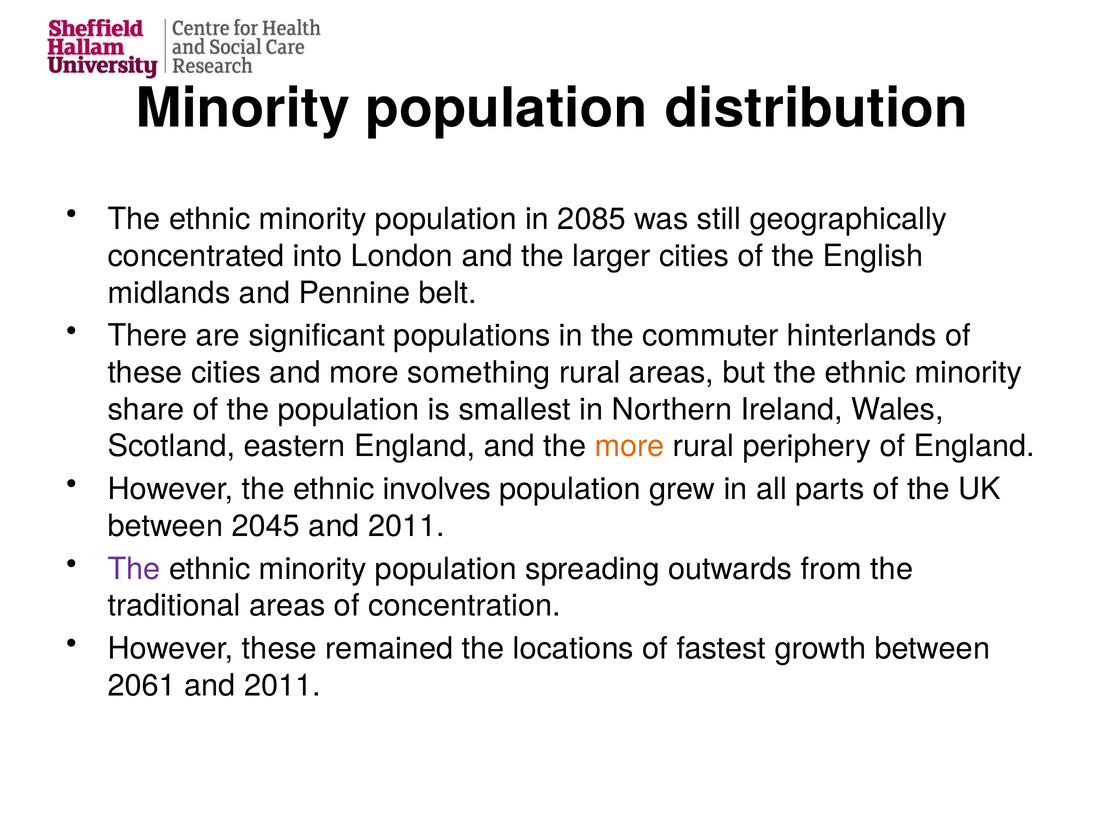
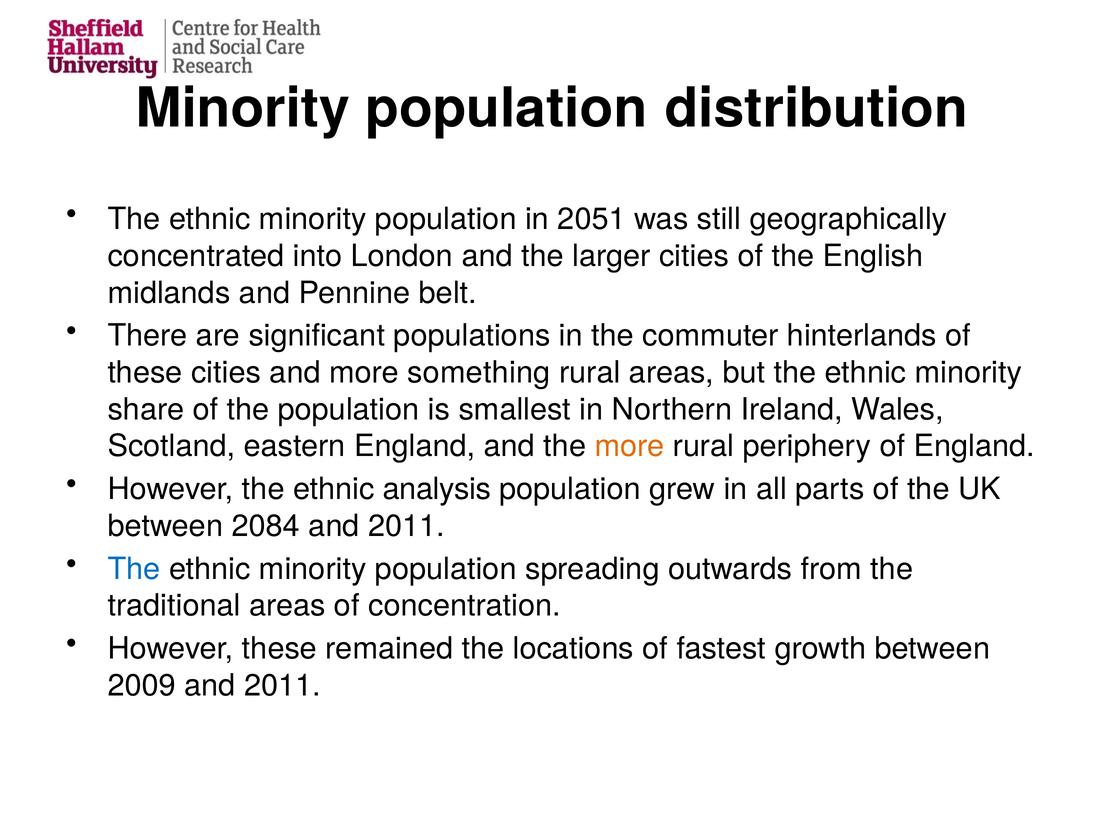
2085: 2085 -> 2051 (592, 219)
involves: involves -> analysis (437, 489)
2045: 2045 -> 2084 (266, 526)
The colour: purple -> blue (134, 569)
2061: 2061 -> 2009 (142, 686)
